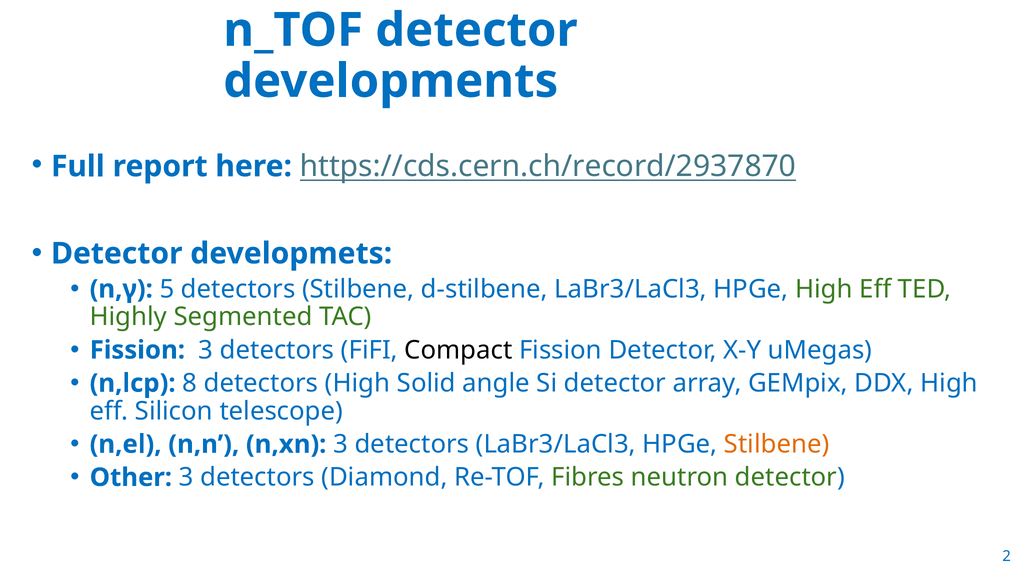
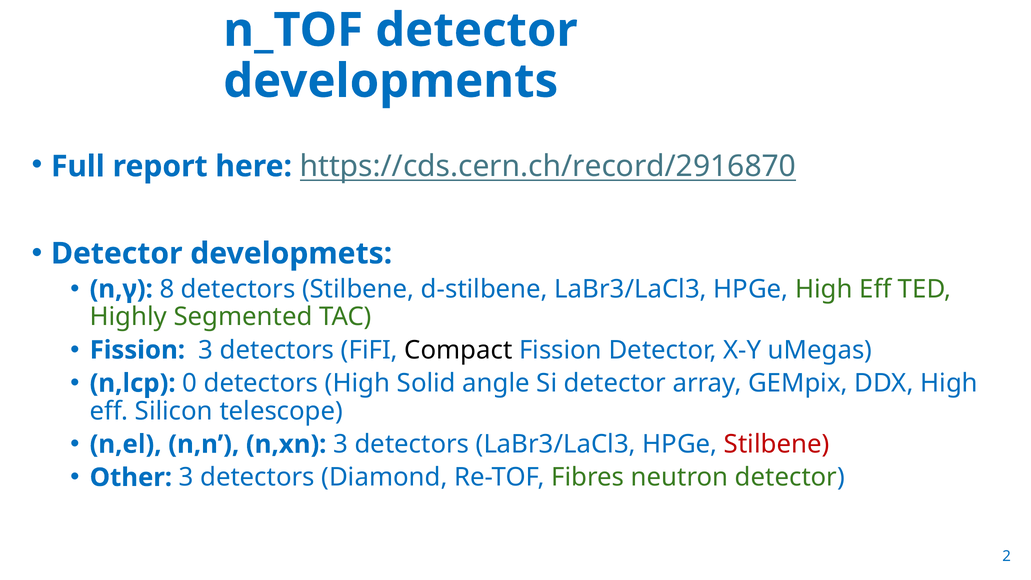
https://cds.cern.ch/record/2937870: https://cds.cern.ch/record/2937870 -> https://cds.cern.ch/record/2916870 (548, 166)
5: 5 -> 8 (167, 289)
8: 8 -> 0 (190, 383)
Stilbene colour: orange -> red (777, 444)
